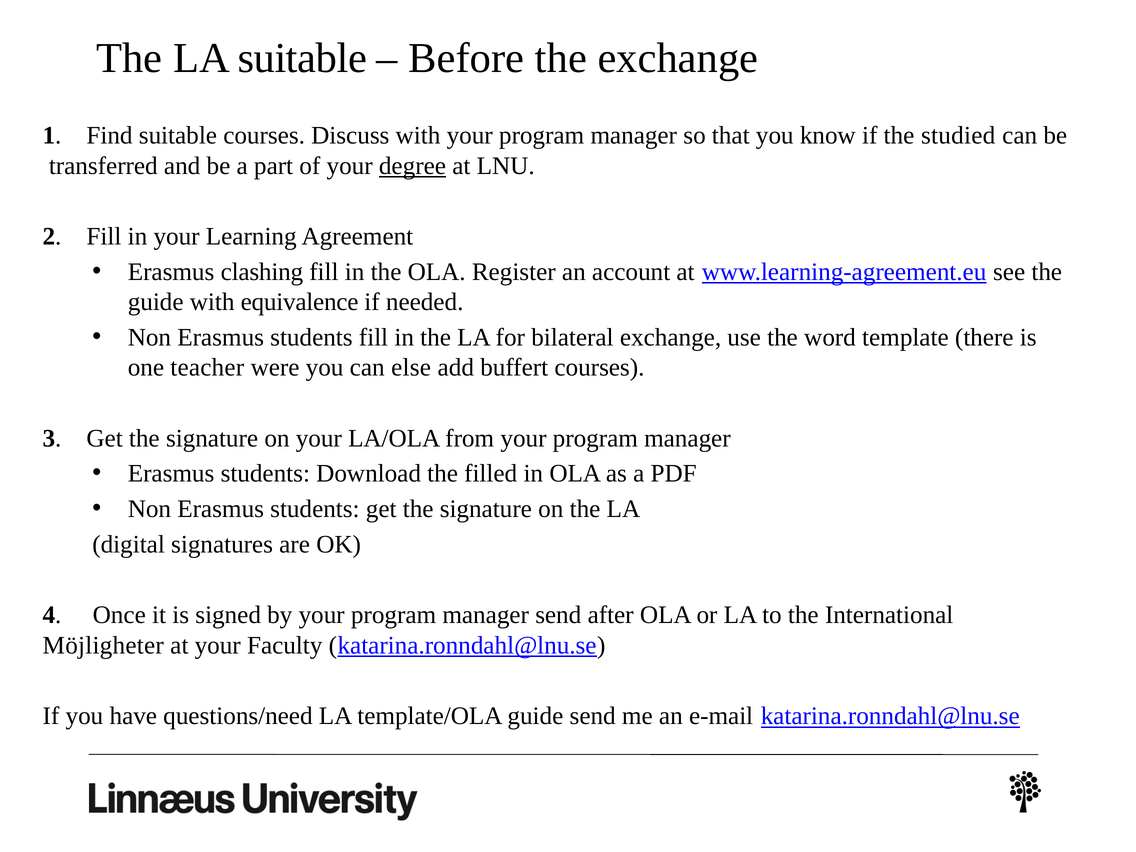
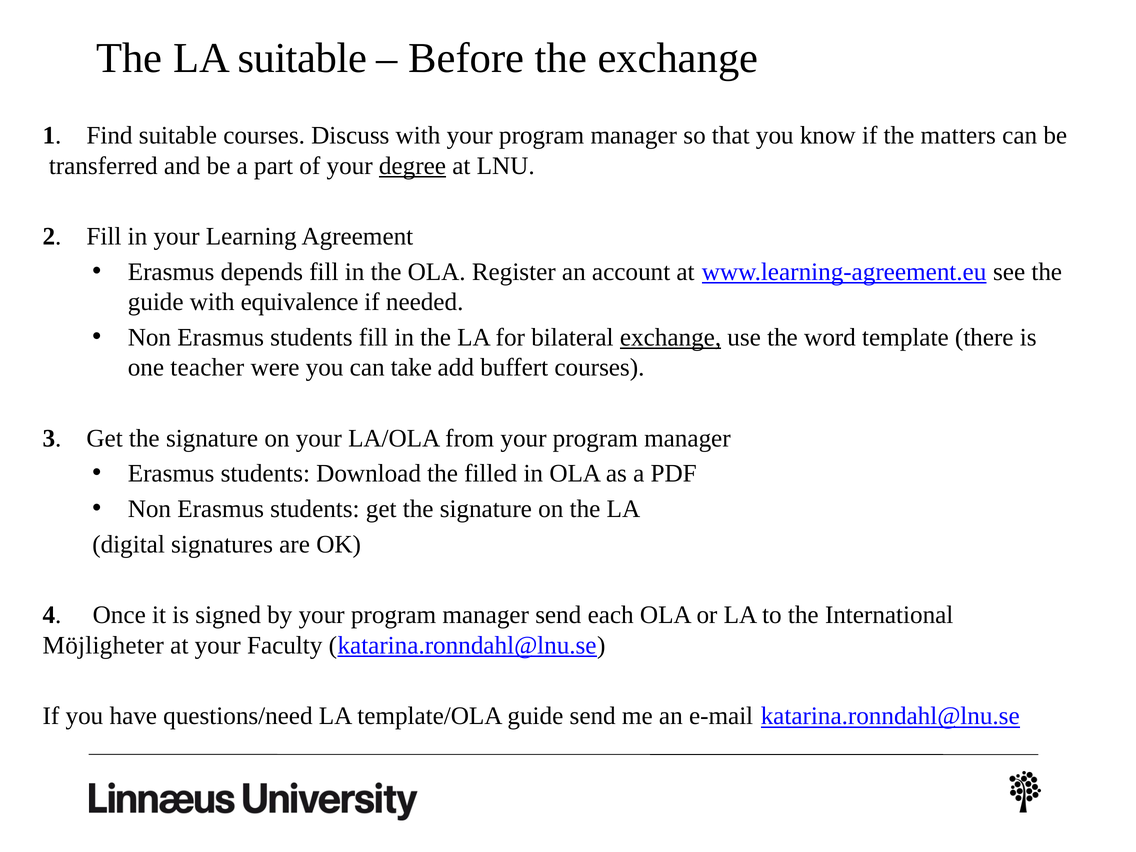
studied: studied -> matters (958, 135)
clashing: clashing -> depends (262, 272)
exchange underline: none -> present (671, 337)
else: else -> take (411, 368)
after: after -> each (611, 615)
